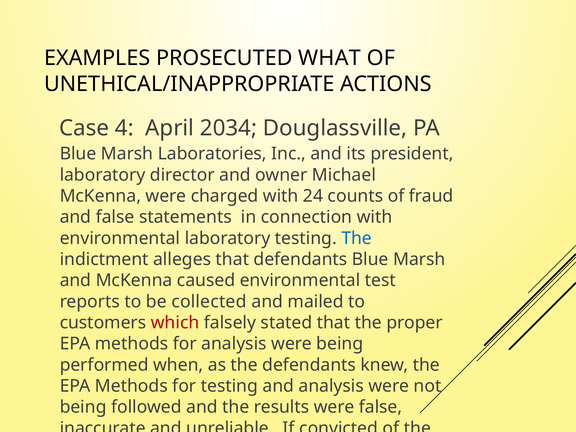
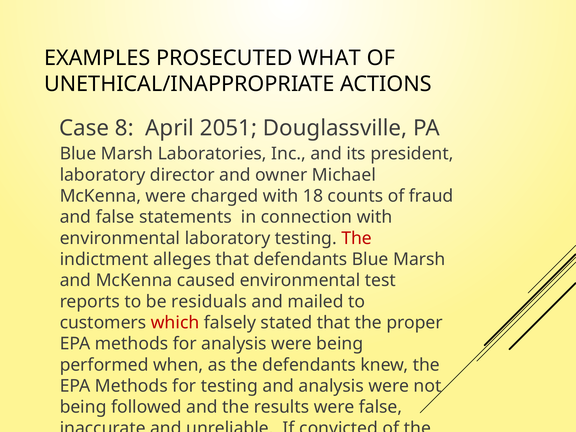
4: 4 -> 8 (124, 128)
2034: 2034 -> 2051 (228, 128)
24: 24 -> 18 (313, 196)
The colour: blue -> red (357, 238)
collected: collected -> residuals (209, 302)
